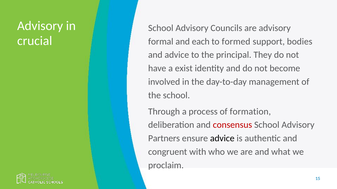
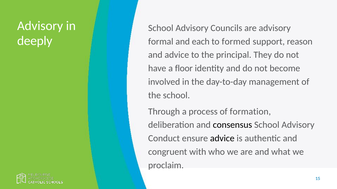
crucial: crucial -> deeply (35, 41)
bodies: bodies -> reason (300, 42)
exist: exist -> floor (184, 69)
consensus colour: red -> black (232, 125)
Partners: Partners -> Conduct (164, 139)
